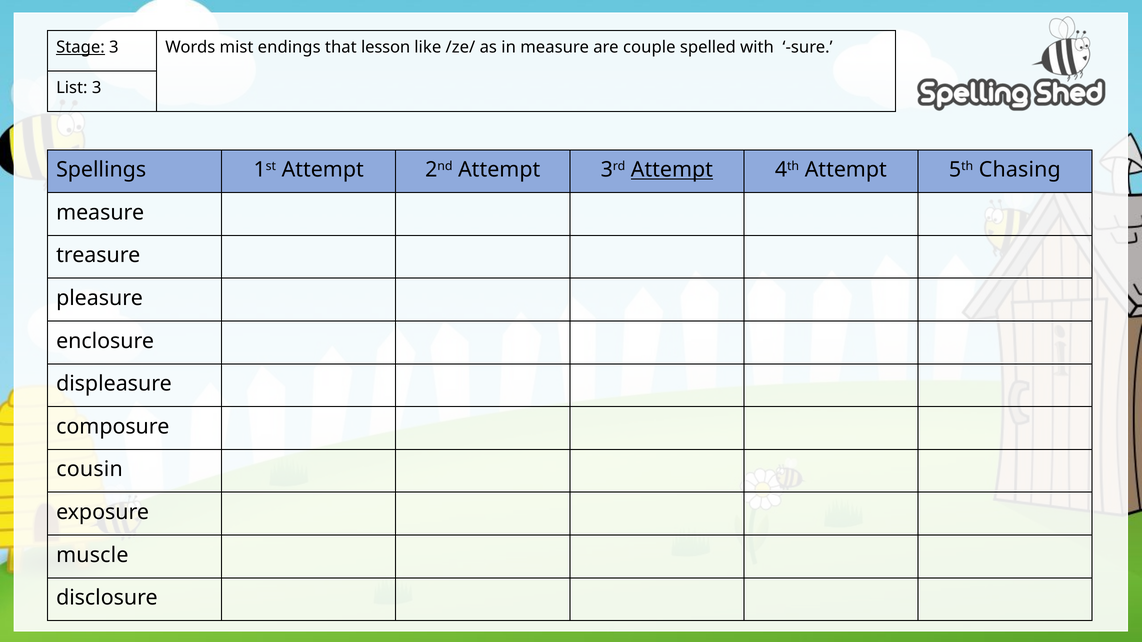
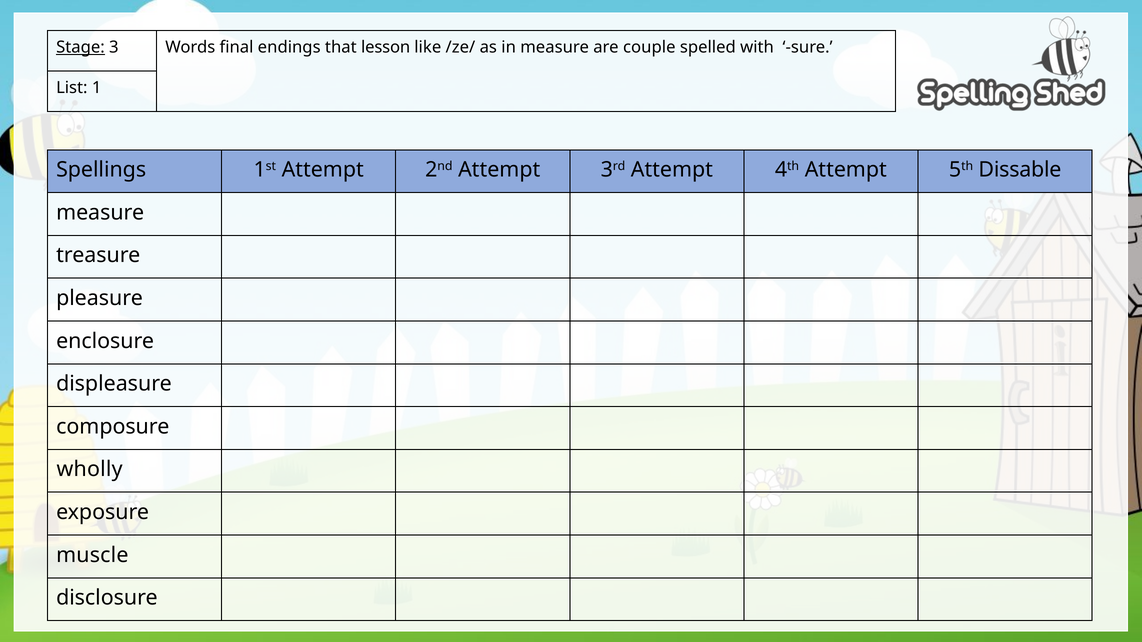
mist: mist -> final (237, 47)
List 3: 3 -> 1 (97, 88)
Attempt underline: present -> none (672, 170)
Chasing: Chasing -> Dissable (1020, 170)
cousin: cousin -> wholly (90, 470)
